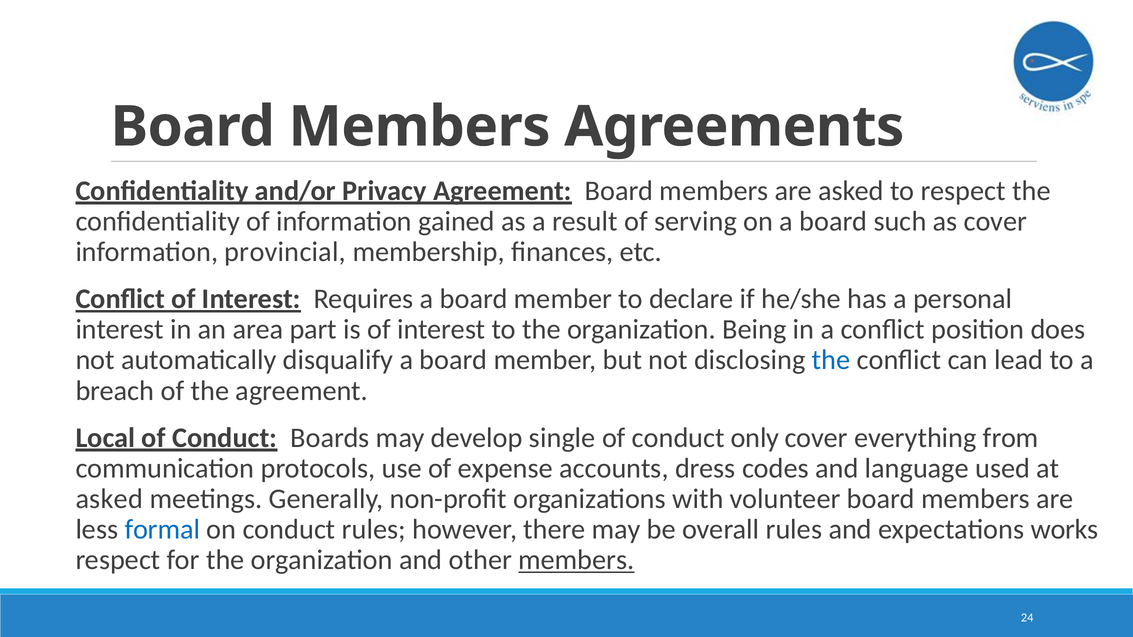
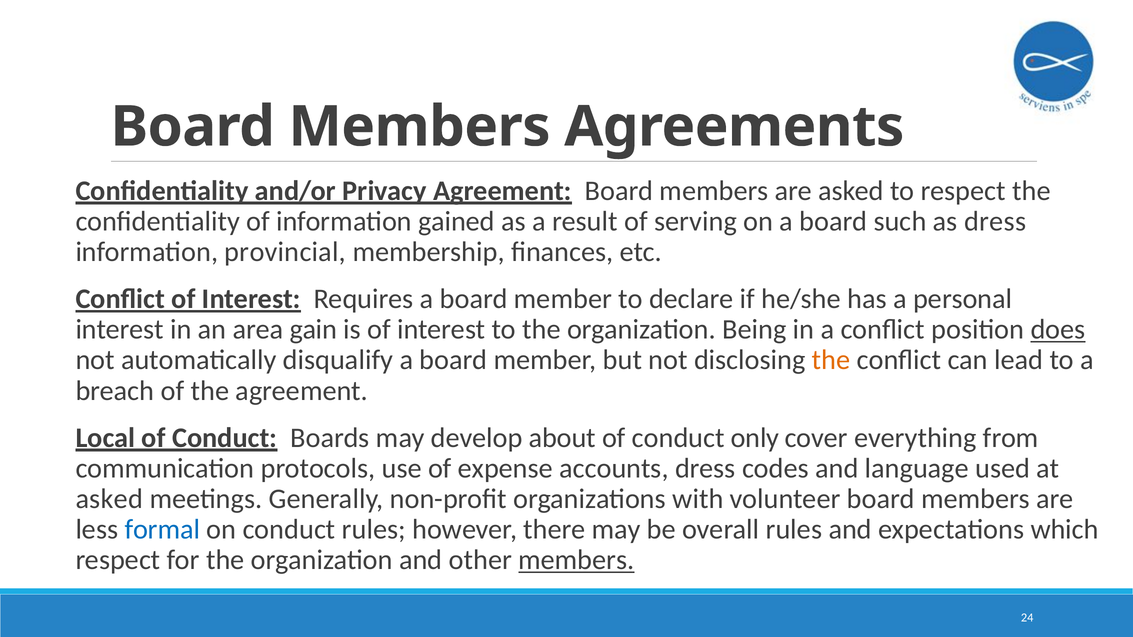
as cover: cover -> dress (995, 221)
part: part -> gain (313, 330)
does underline: none -> present (1058, 330)
the colour: blue -> orange (831, 360)
single: single -> about (562, 438)
works: works -> which (1064, 530)
